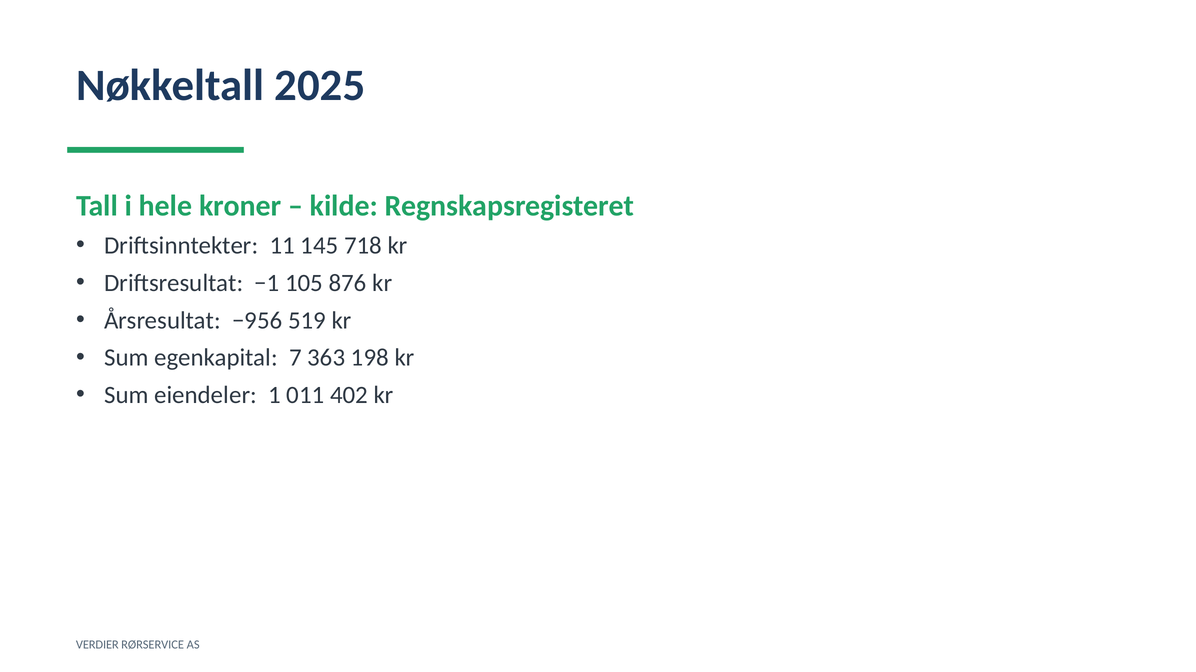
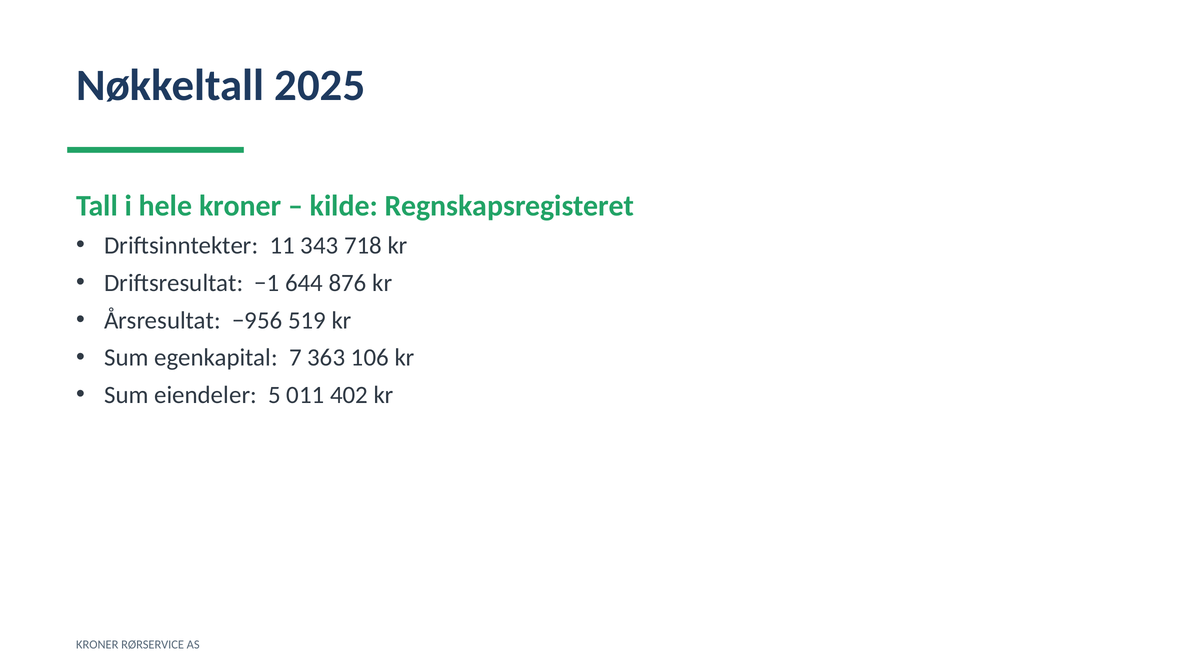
145: 145 -> 343 (319, 246)
105: 105 -> 644 (304, 283)
198: 198 -> 106 (370, 358)
1: 1 -> 5 (274, 396)
VERDIER: VERDIER -> KRONER (97, 645)
